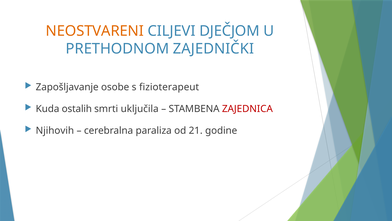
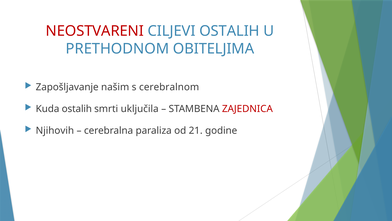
NEOSTVARENI colour: orange -> red (95, 31)
CILJEVI DJEČJOM: DJEČJOM -> OSTALIH (229, 31)
ZAJEDNIČKI: ZAJEDNIČKI -> OBITELJIMA (214, 49)
osobe: osobe -> našim (115, 87)
fizioterapeut: fizioterapeut -> cerebralnom (169, 87)
